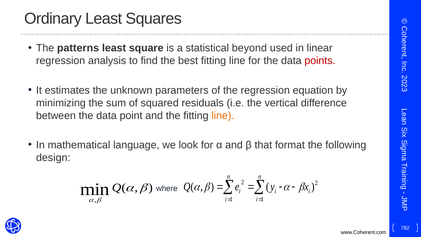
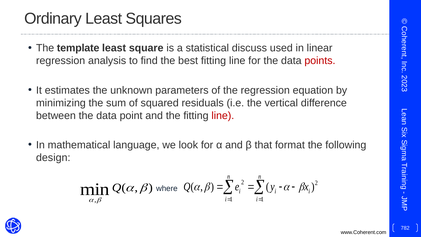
patterns: patterns -> template (78, 48)
beyond: beyond -> discuss (249, 48)
line colour: orange -> red (223, 115)
